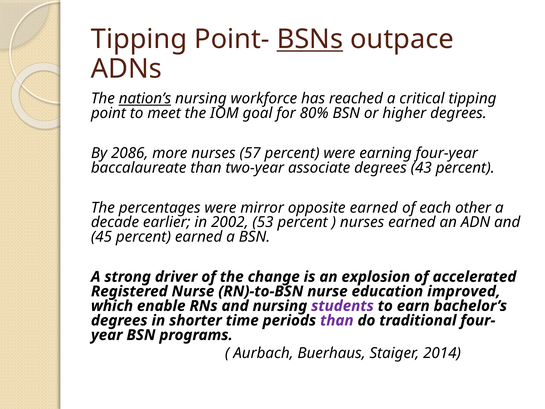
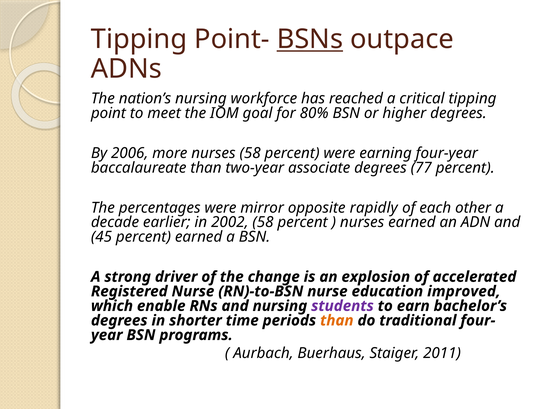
nation’s underline: present -> none (145, 99)
2086: 2086 -> 2006 (130, 153)
nurses 57: 57 -> 58 (250, 153)
43: 43 -> 77 (421, 168)
opposite earned: earned -> rapidly (374, 208)
2002 53: 53 -> 58 (263, 222)
than colour: purple -> orange (337, 320)
2014: 2014 -> 2011 (442, 353)
